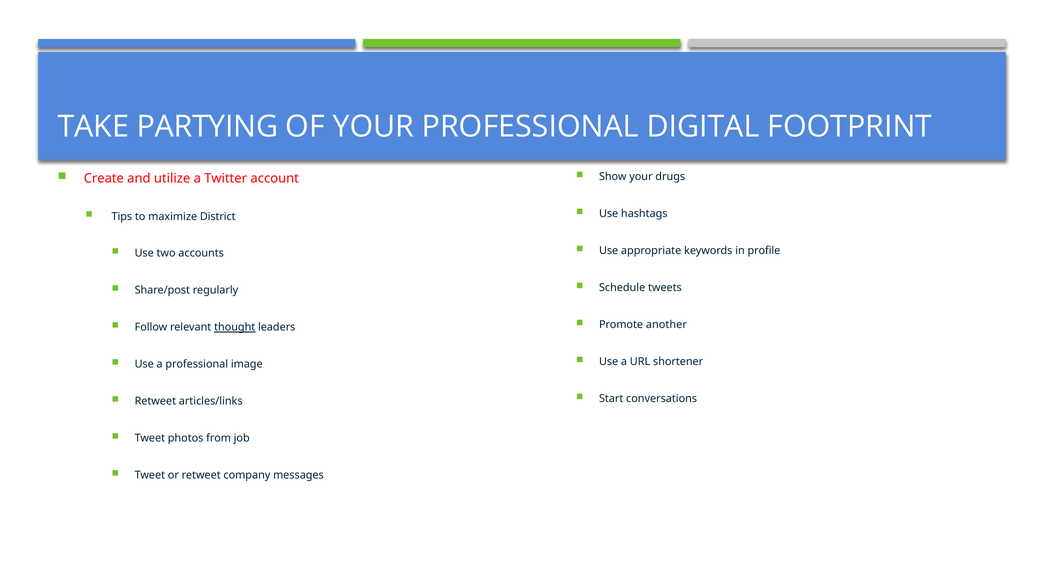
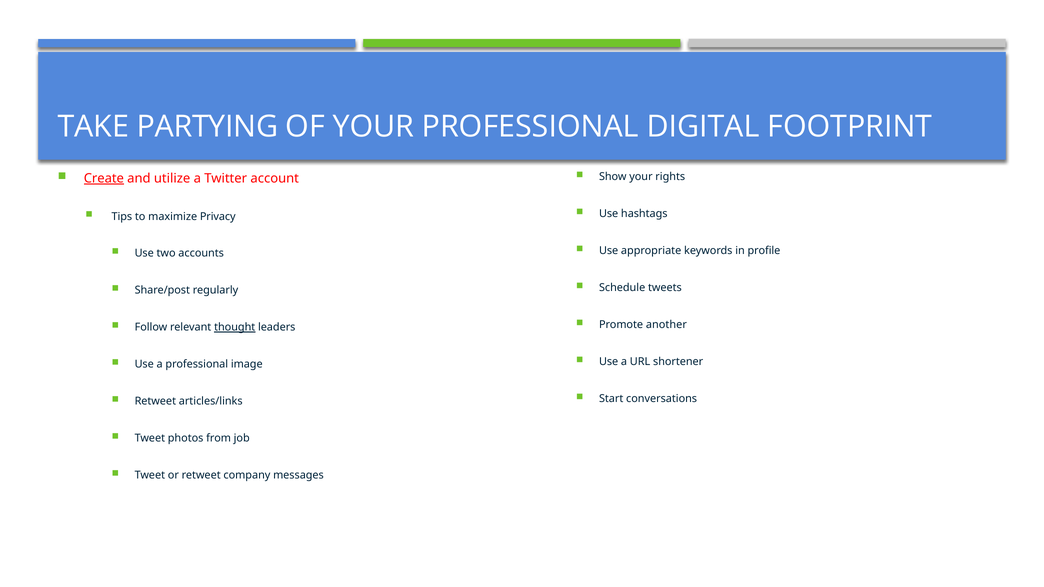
drugs: drugs -> rights (670, 177)
Create underline: none -> present (104, 178)
District: District -> Privacy (218, 217)
